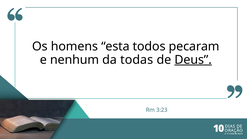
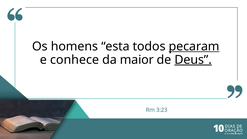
pecaram underline: none -> present (194, 46)
nenhum: nenhum -> conhece (75, 60)
todas: todas -> maior (137, 60)
